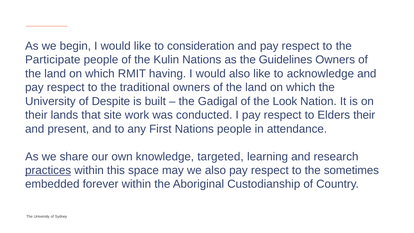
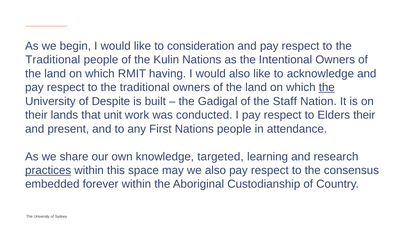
Participate: Participate -> Traditional (53, 60)
Guidelines: Guidelines -> Intentional (285, 60)
the underline: none -> present (327, 87)
Look: Look -> Staff (285, 101)
site: site -> unit (113, 115)
sometimes: sometimes -> consensus (351, 170)
